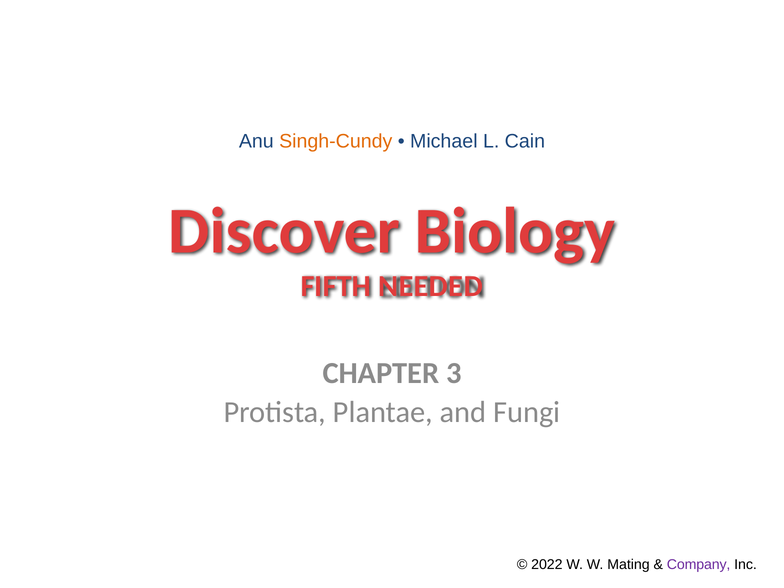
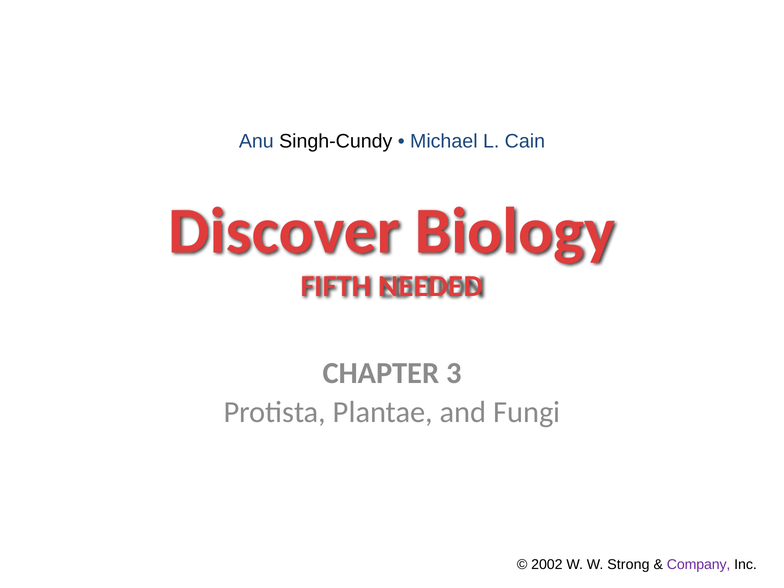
Singh-Cundy colour: orange -> black (336, 141)
2022: 2022 -> 2002 (547, 565)
Mating: Mating -> Strong (628, 565)
